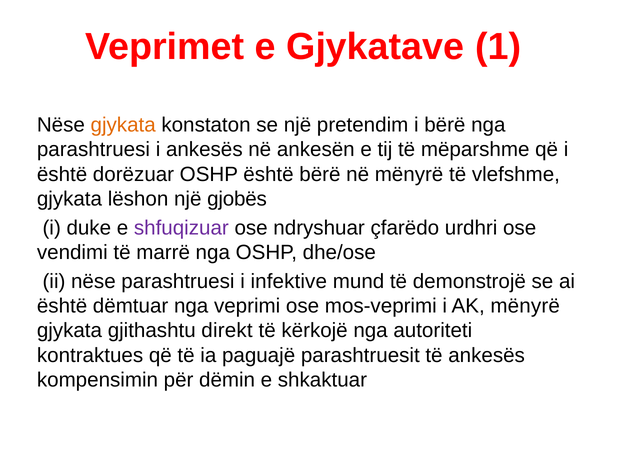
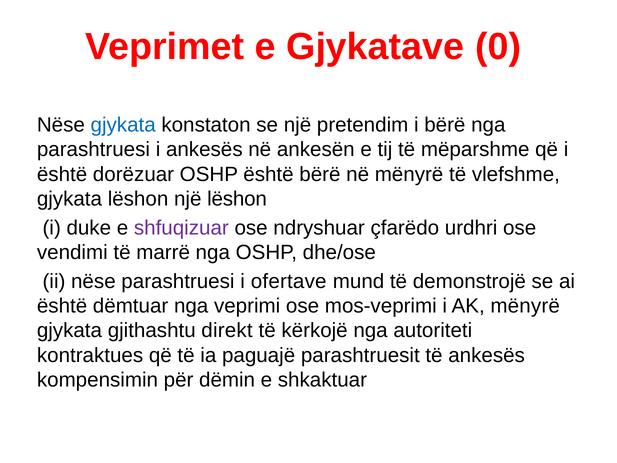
1: 1 -> 0 (498, 47)
gjykata colour: orange -> blue (123, 125)
një gjobës: gjobës -> lëshon (237, 199)
infektive: infektive -> ofertave (289, 281)
